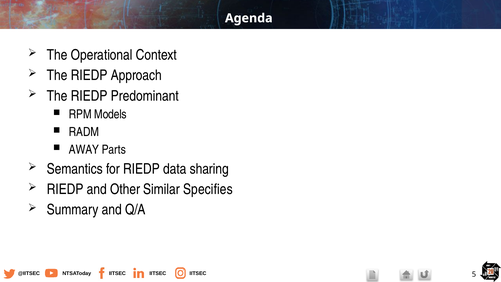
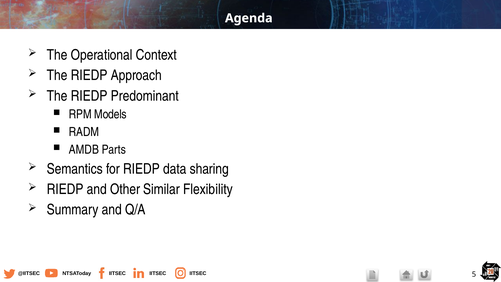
AWAY: AWAY -> AMDB (84, 149)
Specifies: Specifies -> Flexibility (208, 189)
